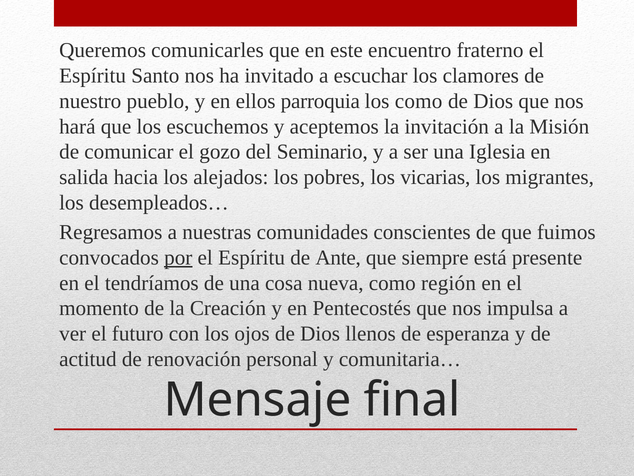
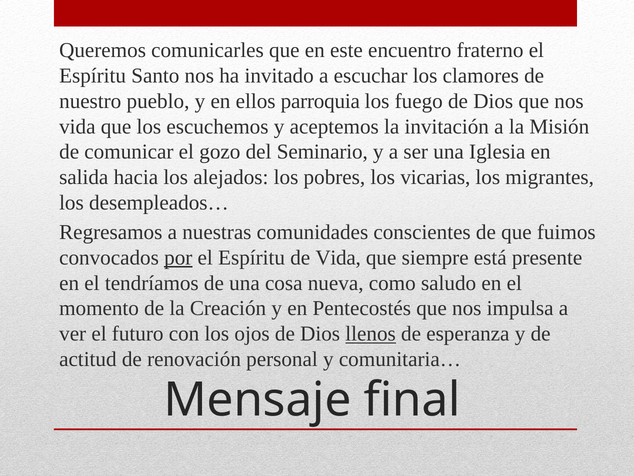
los como: como -> fuego (419, 101)
hará: hará -> vida (77, 126)
de Ante: Ante -> Vida (338, 257)
región: región -> saludo (449, 283)
llenos underline: none -> present (371, 334)
